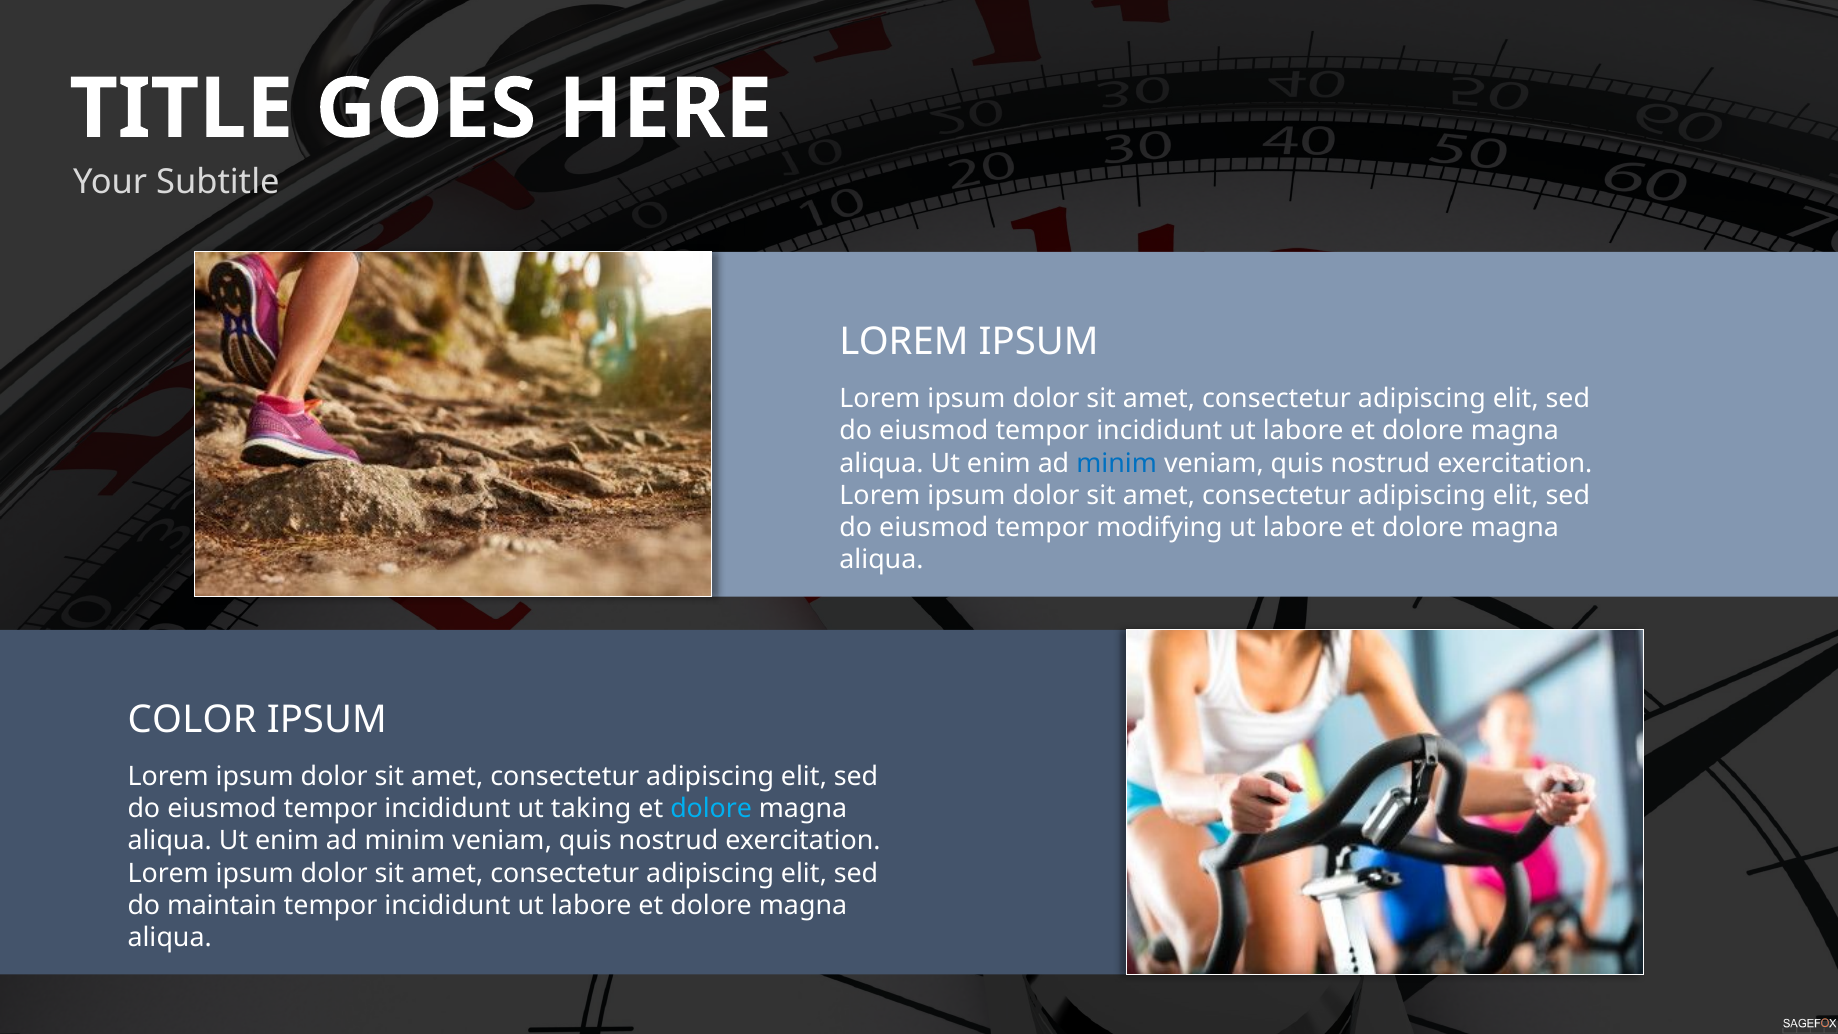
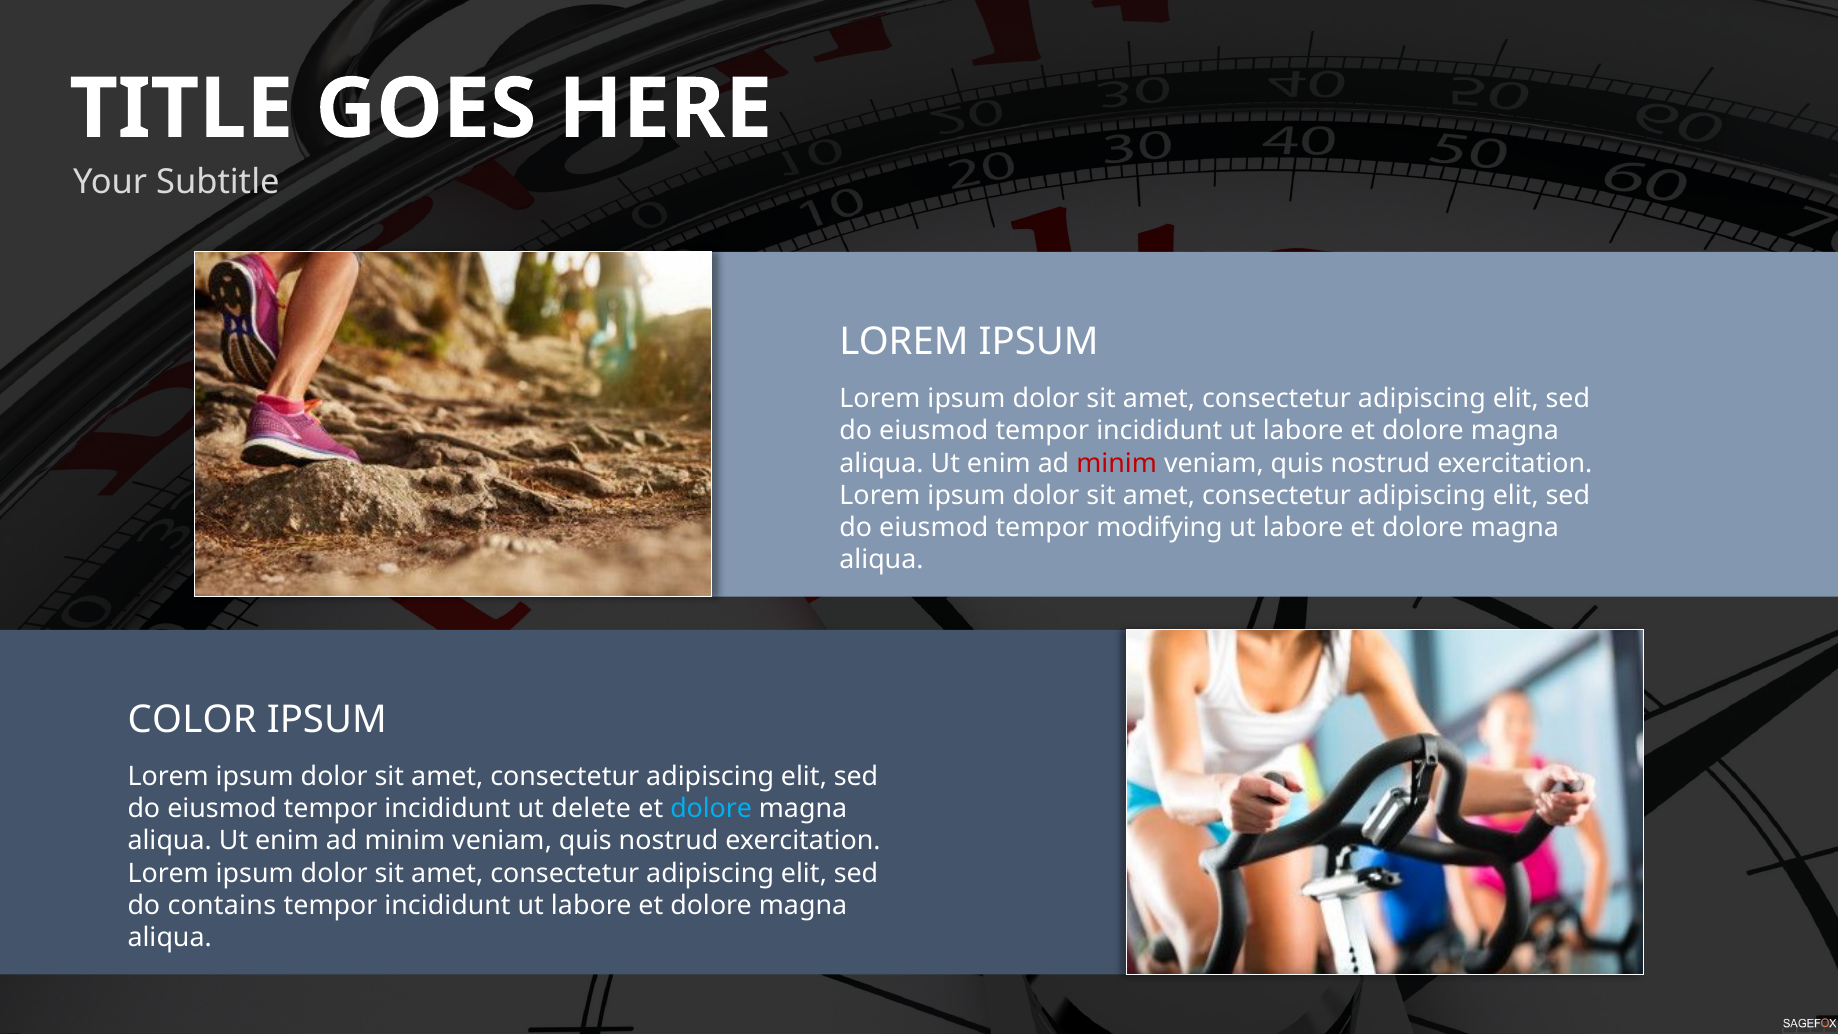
minim colour: blue -> red (1117, 463)
taking: taking -> delete (591, 809)
maintain: maintain -> contains (222, 905)
